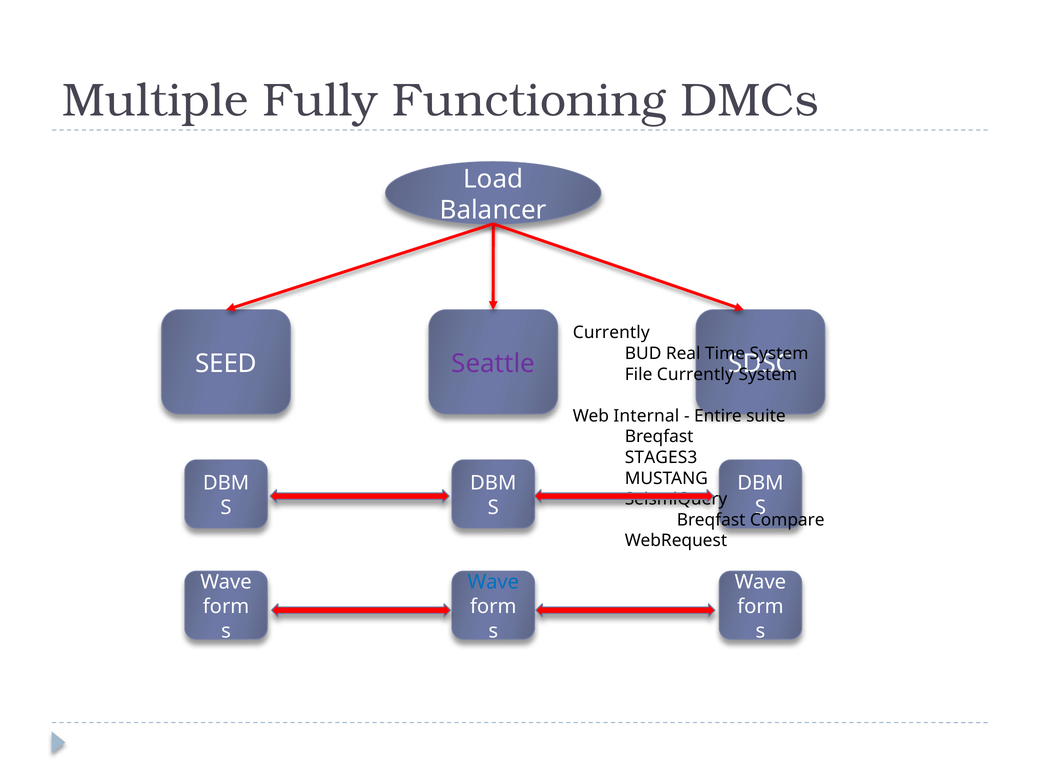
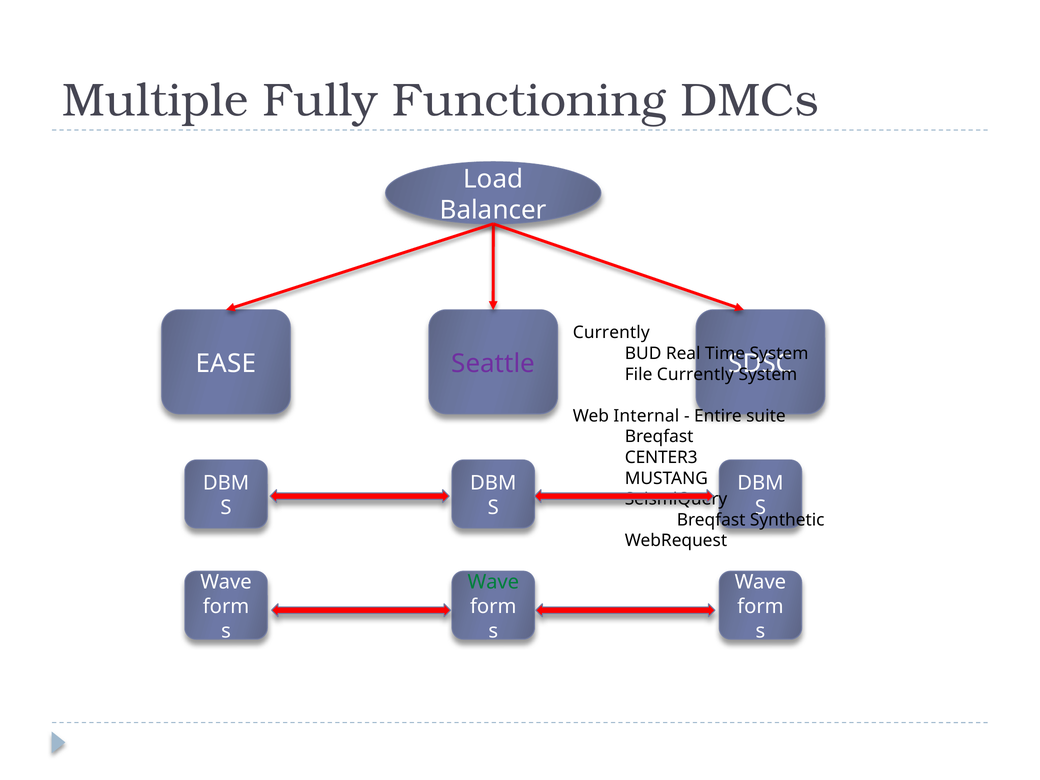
SEED: SEED -> EASE (226, 364)
STAGES3: STAGES3 -> CENTER3 (661, 457)
Compare: Compare -> Synthetic (787, 520)
Wave colour: blue -> green (493, 582)
